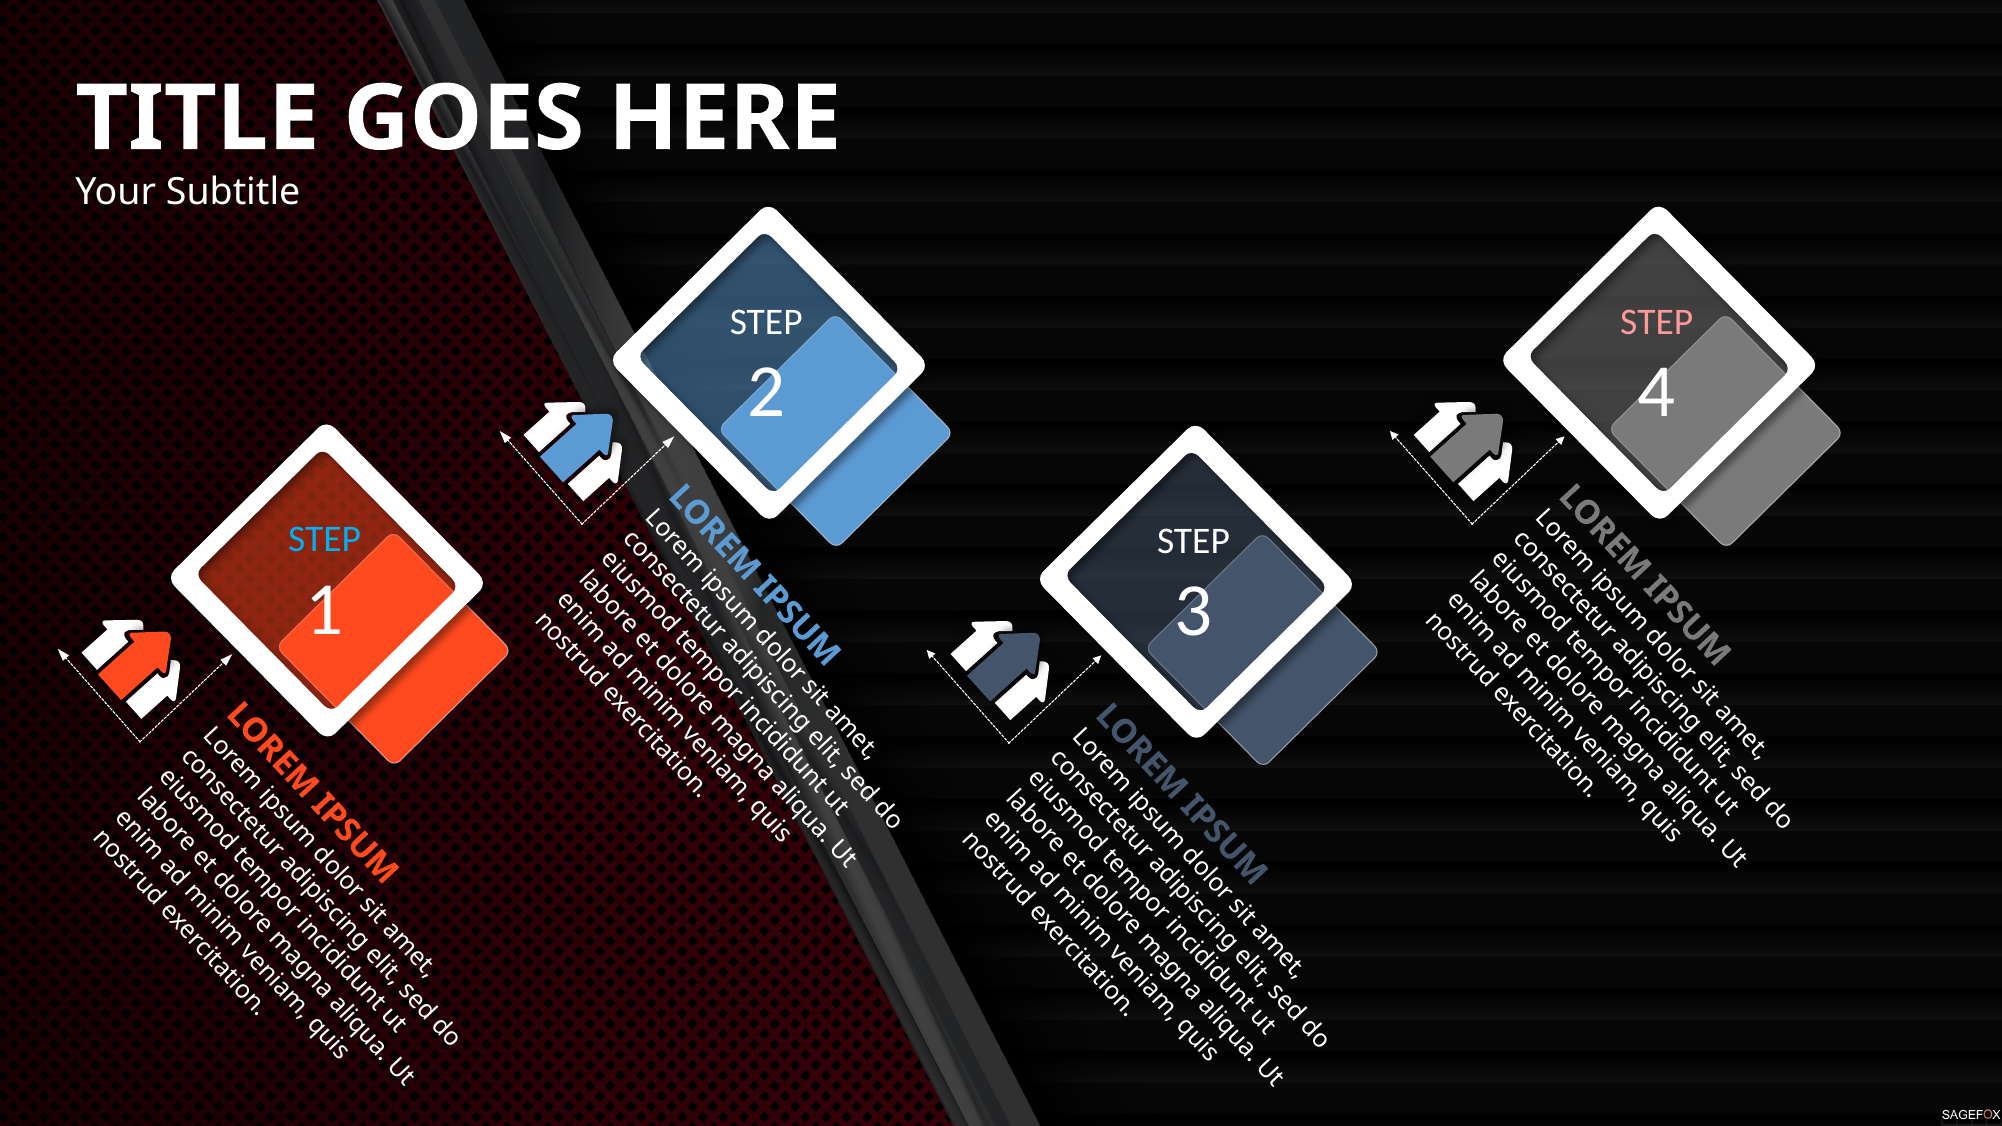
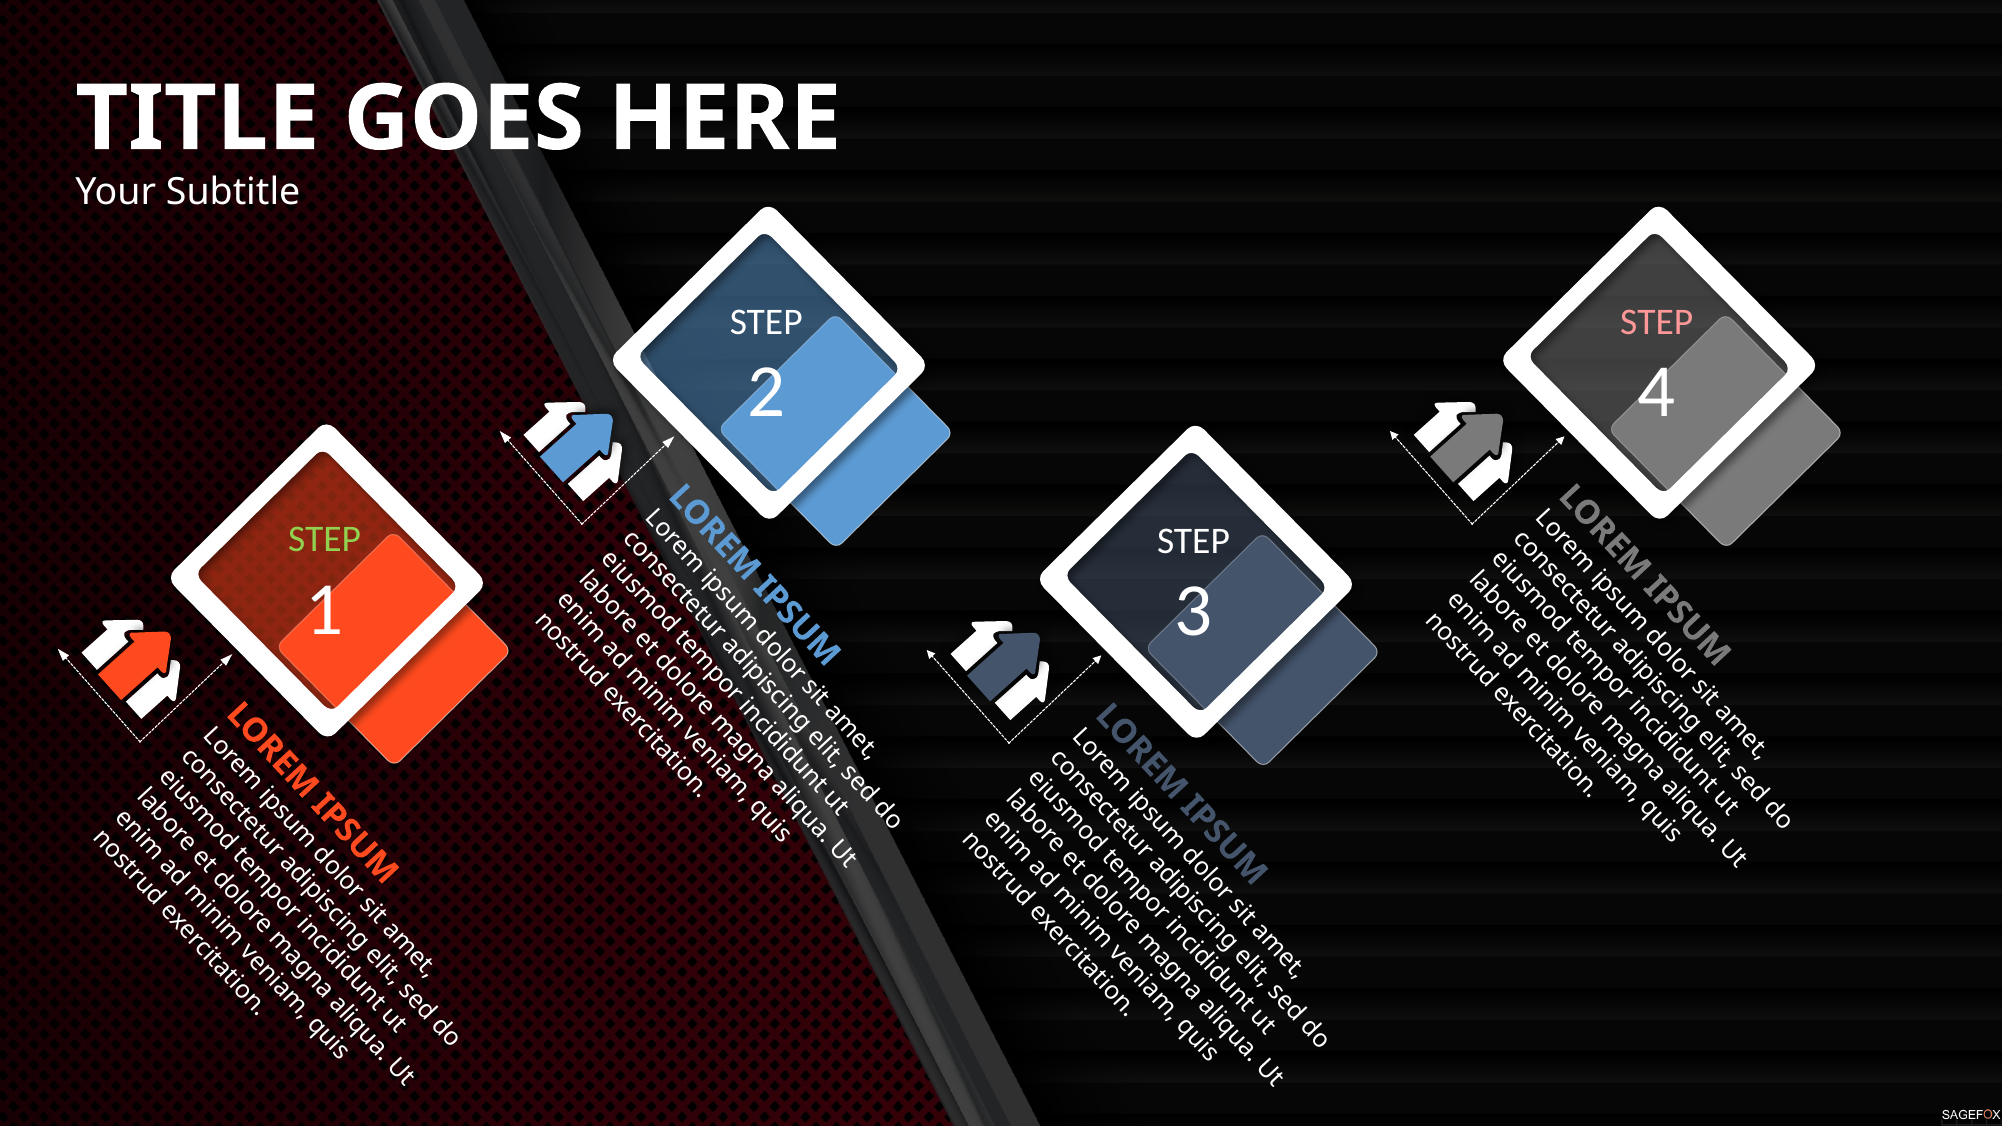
STEP colour: light blue -> light green (324, 540)
